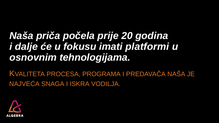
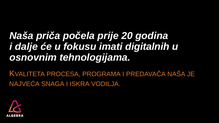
platformi: platformi -> digitalnih (147, 47)
